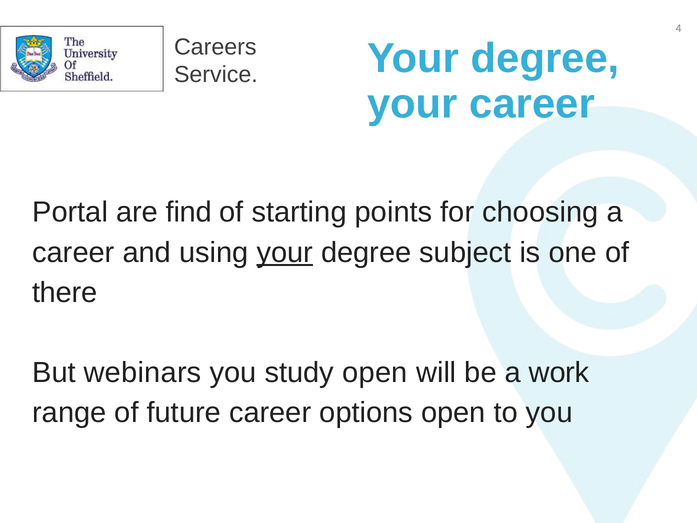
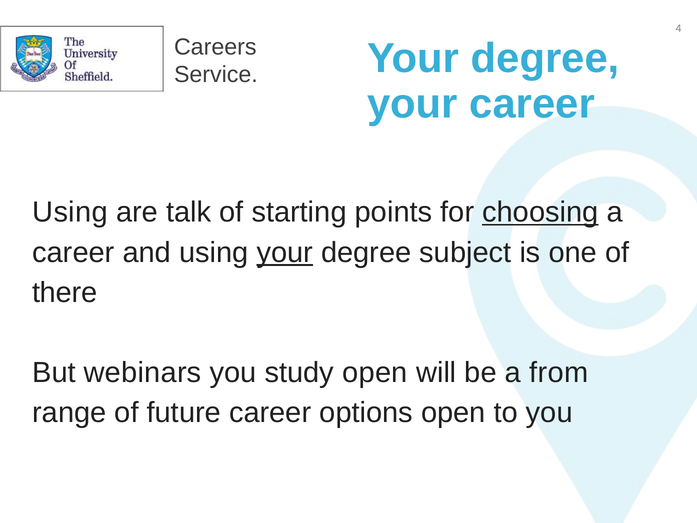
Portal: Portal -> Using (70, 212)
find: find -> talk (189, 212)
choosing underline: none -> present (540, 212)
work: work -> from (559, 373)
